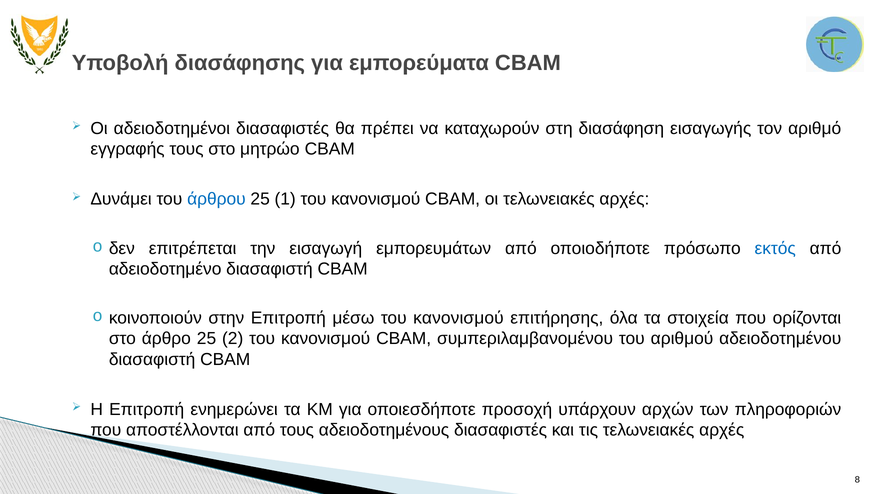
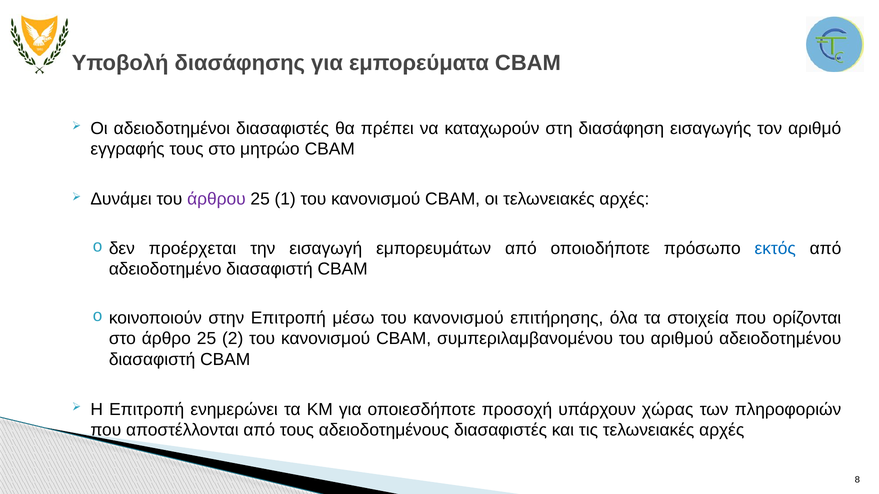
άρθρου colour: blue -> purple (216, 199)
επιτρέπεται: επιτρέπεται -> προέρχεται (193, 249)
αρχών: αρχών -> χώρας (668, 410)
